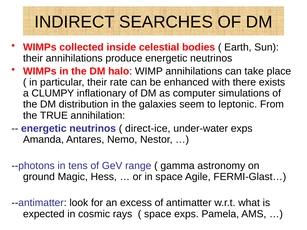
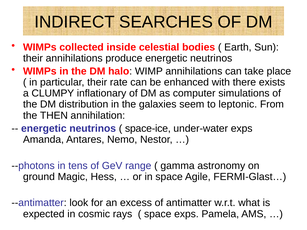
TRUE: TRUE -> THEN (54, 116)
direct-ice: direct-ice -> space-ice (148, 129)
